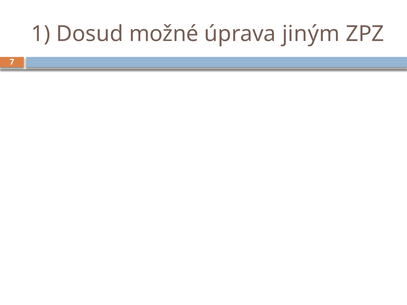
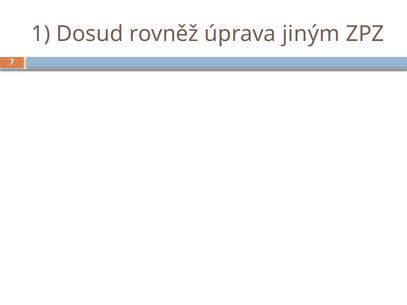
možné: možné -> rovněž (164, 34)
